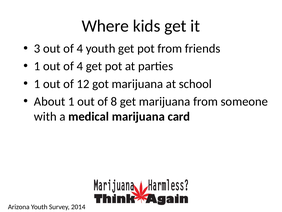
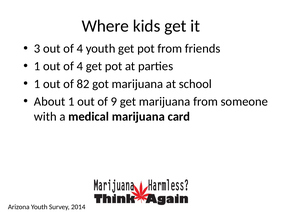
12: 12 -> 82 (83, 84)
8: 8 -> 9 (114, 101)
